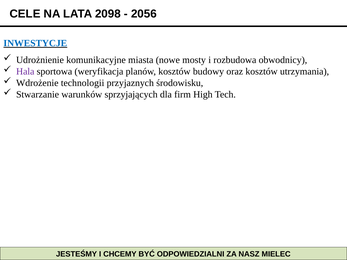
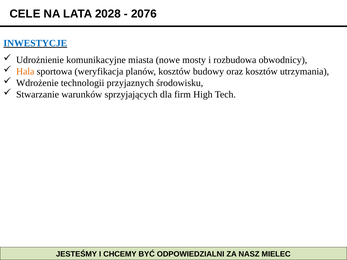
2098: 2098 -> 2028 (108, 14)
2056: 2056 -> 2076 (144, 14)
Hala colour: purple -> orange (25, 72)
